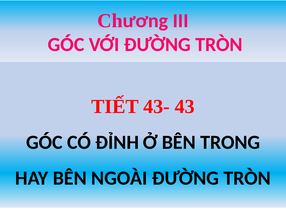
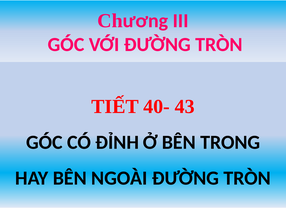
43-: 43- -> 40- (157, 106)
